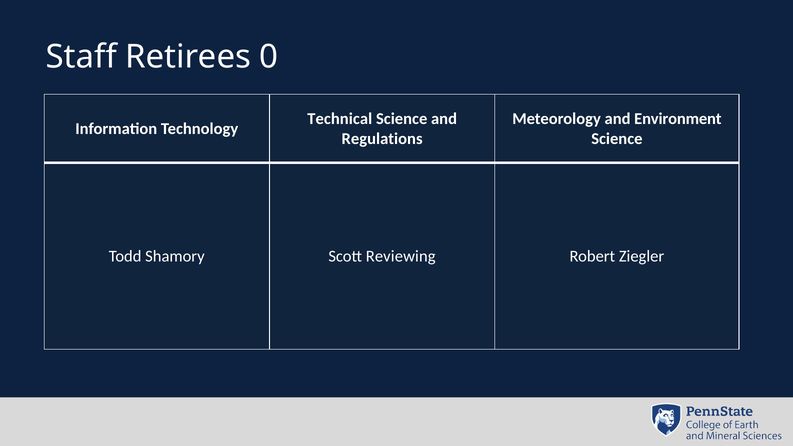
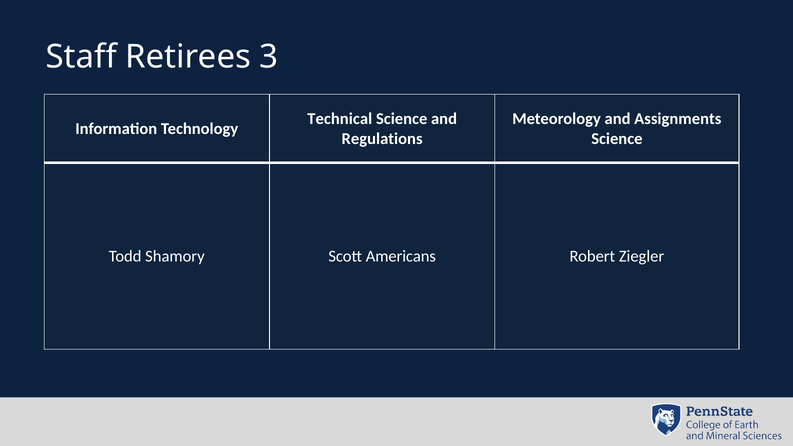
0: 0 -> 3 (269, 57)
Environment: Environment -> Assignments (678, 119)
Reviewing: Reviewing -> Americans (401, 256)
